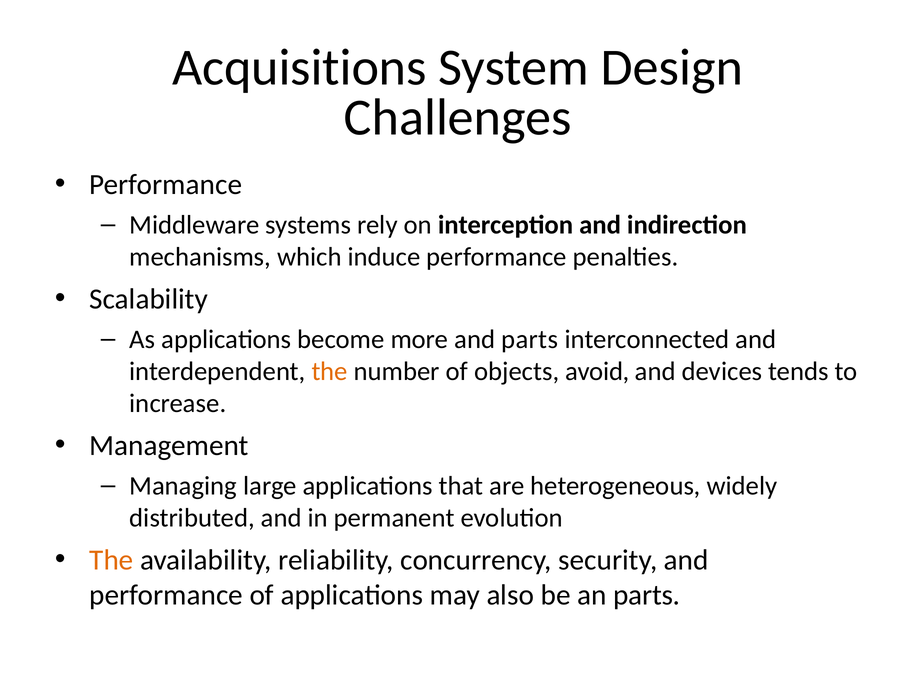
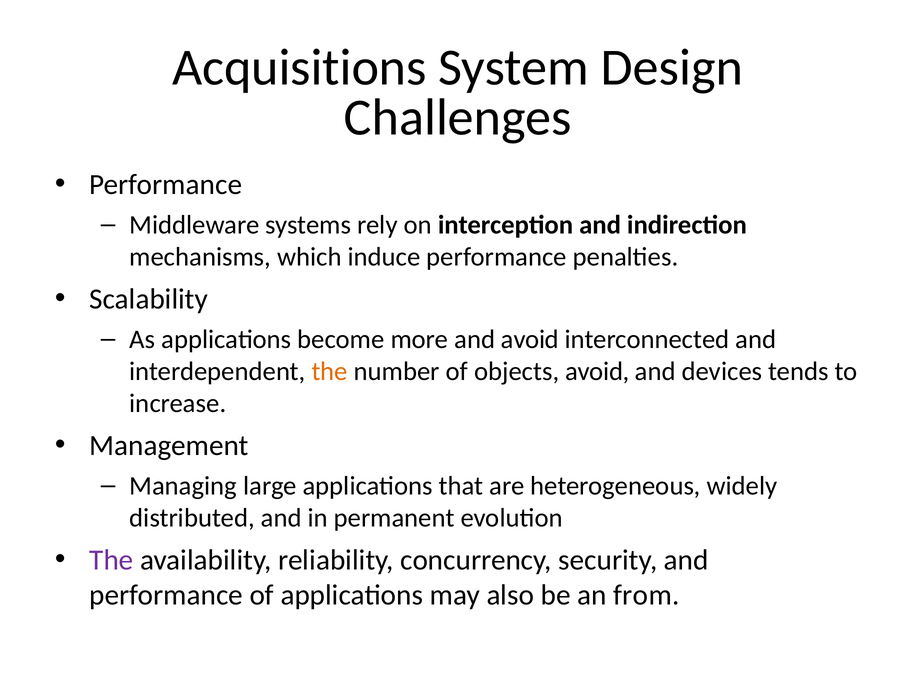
and parts: parts -> avoid (530, 340)
The colour: orange -> purple (111, 560)
an parts: parts -> from (646, 595)
